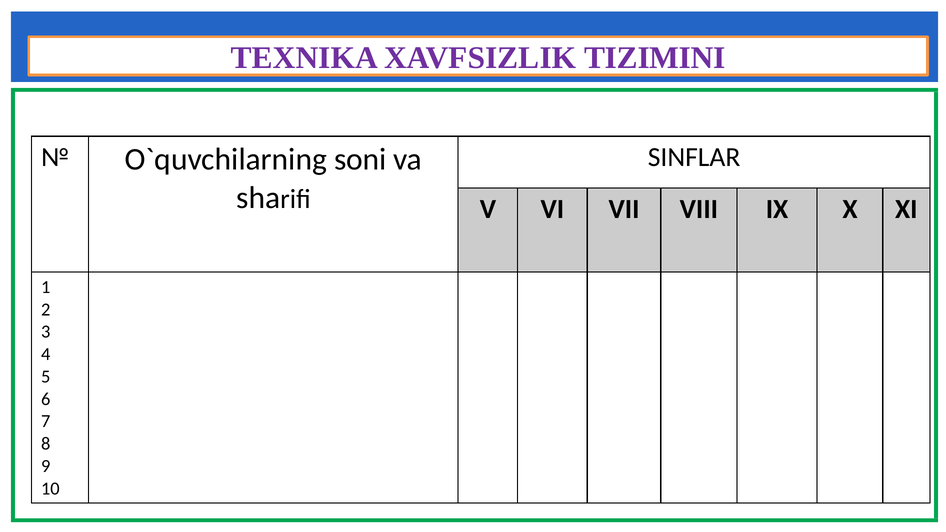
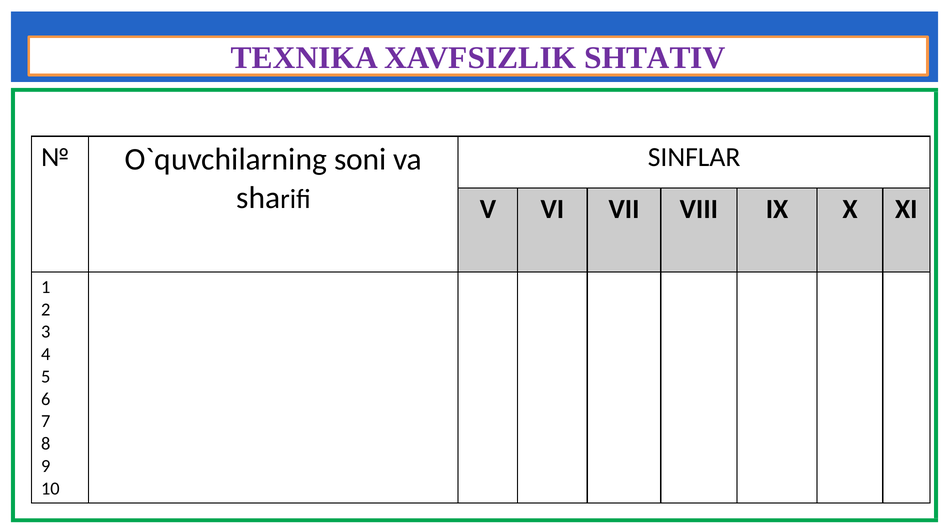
TIZIMINI: TIZIMINI -> SHTATIV (655, 58)
